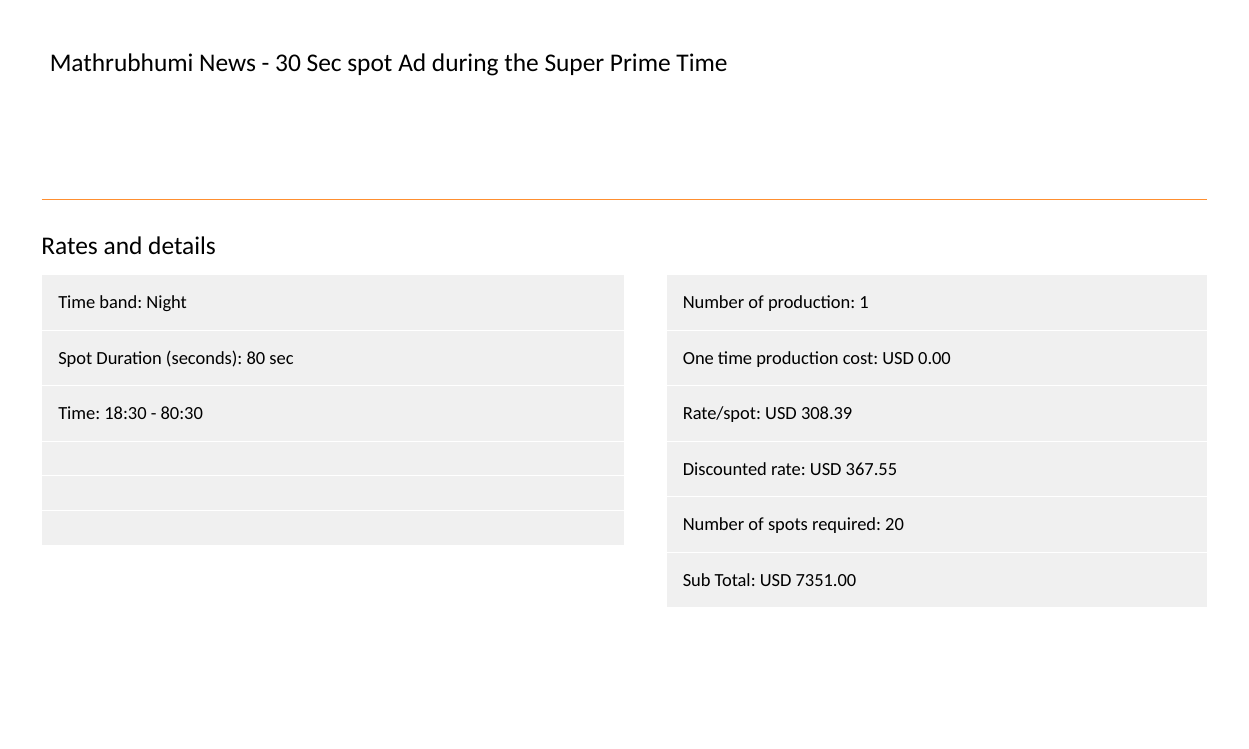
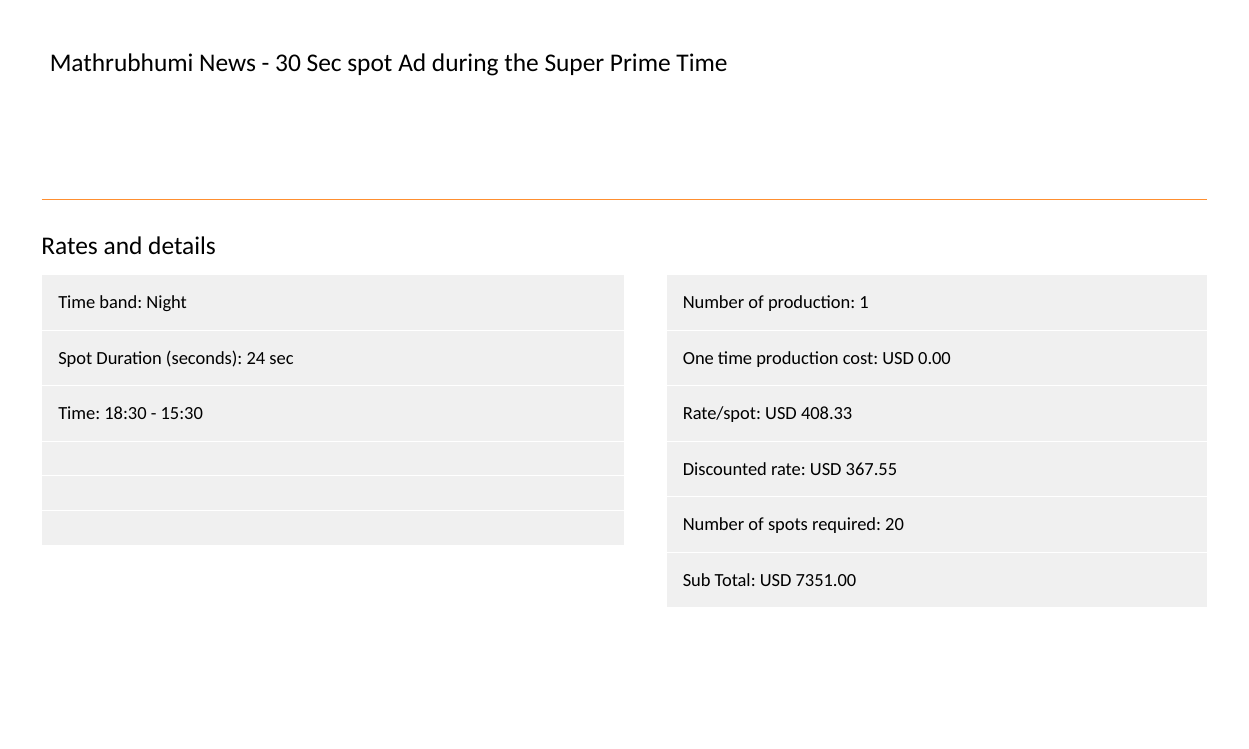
80: 80 -> 24 (256, 359)
80:30: 80:30 -> 15:30 (182, 414)
308.39: 308.39 -> 408.33 (827, 414)
